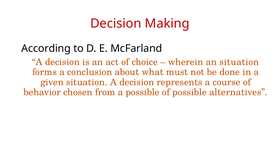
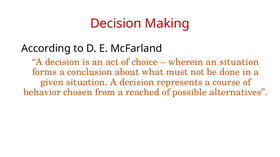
a possible: possible -> reached (143, 92)
